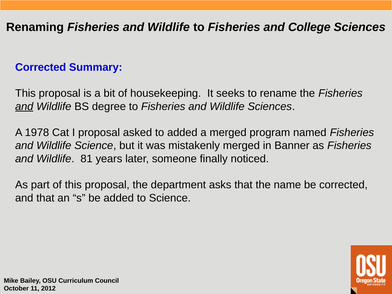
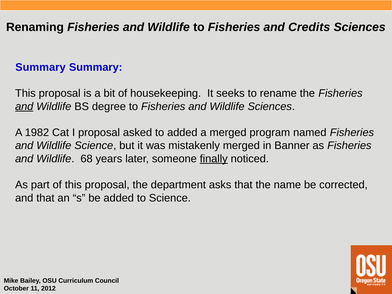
College: College -> Credits (309, 27)
Corrected: Corrected -> Summary (41, 67)
1978: 1978 -> 1982 (37, 133)
81: 81 -> 68 (87, 159)
finally underline: none -> present (214, 159)
